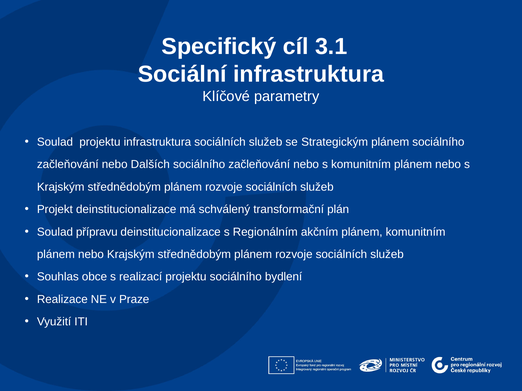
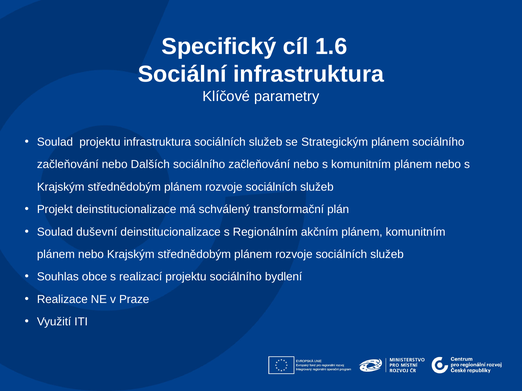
3.1: 3.1 -> 1.6 (331, 47)
přípravu: přípravu -> duševní (97, 232)
